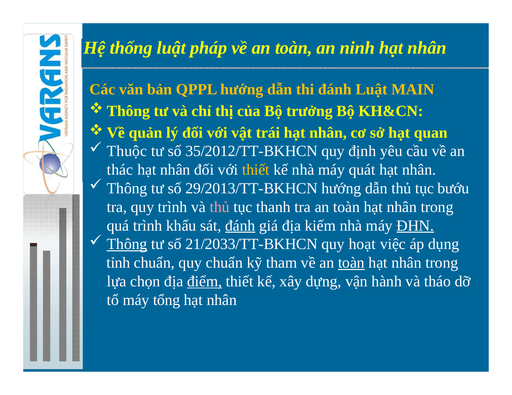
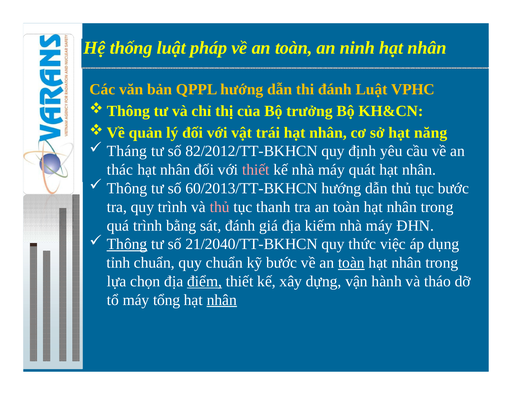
MAIN: MAIN -> VPHC (413, 89)
quan: quan -> năng (431, 133)
Thuộc: Thuộc -> Tháng (127, 151)
35/2012/TT-BKHCN: 35/2012/TT-BKHCN -> 82/2012/TT-BKHCN (251, 151)
thiết colour: yellow -> pink (256, 170)
29/2013/TT-BKHCN: 29/2013/TT-BKHCN -> 60/2013/TT-BKHCN (251, 189)
tục bướu: bướu -> bước (453, 189)
khẩu: khẩu -> bằng (181, 226)
đánh underline: present -> none (240, 226)
ĐHN underline: present -> none (415, 226)
21/2033/TT-BKHCN: 21/2033/TT-BKHCN -> 21/2040/TT-BKHCN (251, 245)
hoạt: hoạt -> thức (362, 245)
kỹ tham: tham -> bước (282, 263)
nhân underline: none -> present (222, 300)
